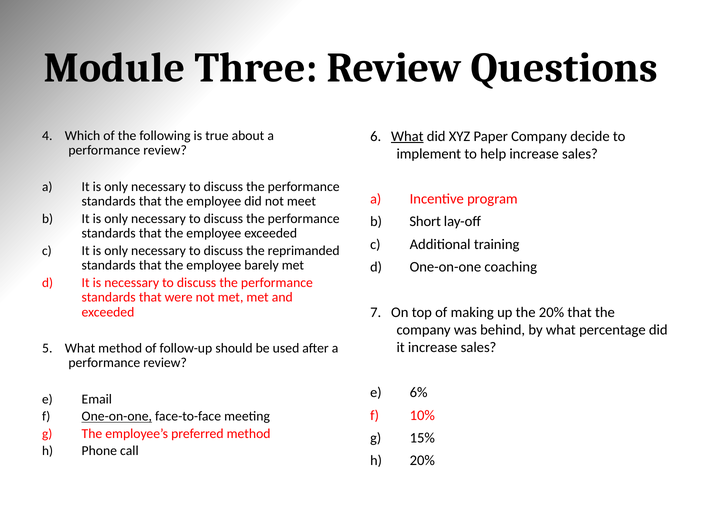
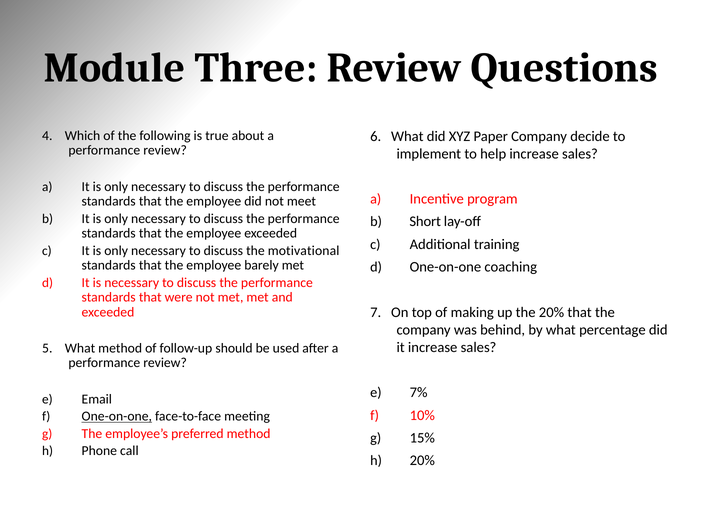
What underline: present -> none (407, 136)
reprimanded: reprimanded -> motivational (304, 250)
6%: 6% -> 7% (419, 392)
